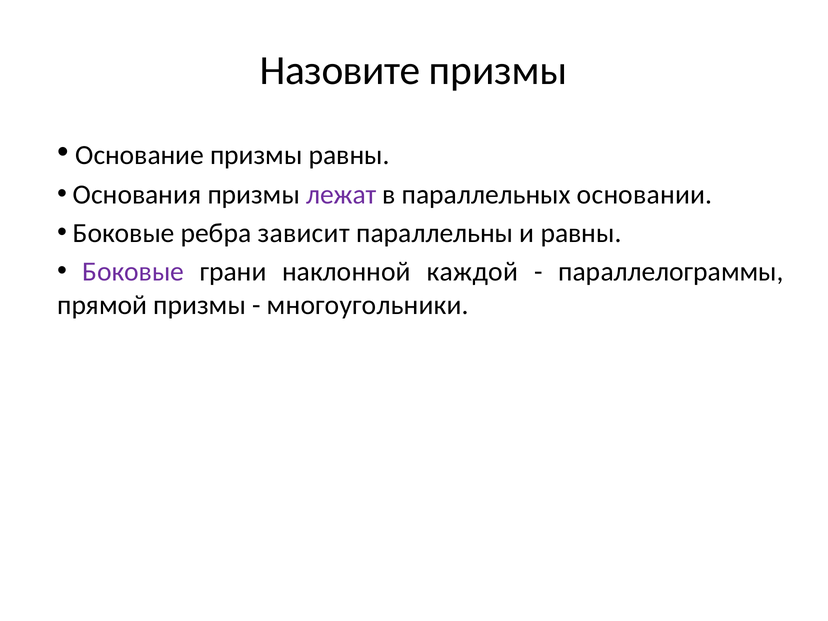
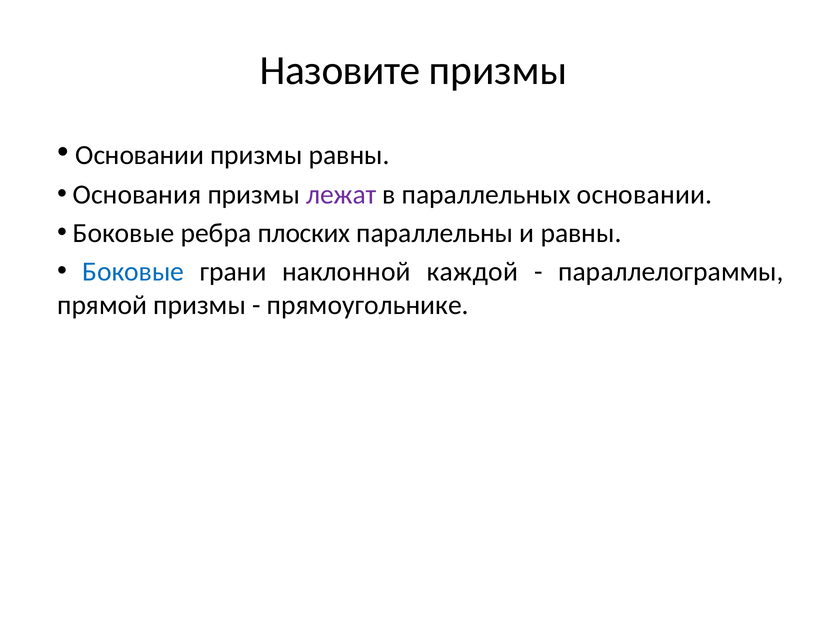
Основание: Основание -> Основании (140, 155)
зависит: зависит -> плоских (304, 233)
Боковые colour: purple -> blue (133, 272)
многоугольники: многоугольники -> прямоугольнике (368, 305)
